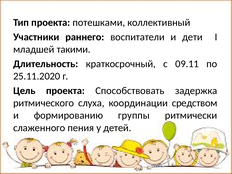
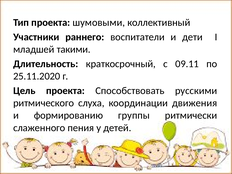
потешками: потешками -> шумовыми (99, 23)
задержка: задержка -> русскими (196, 91)
средством: средством -> движения (195, 103)
